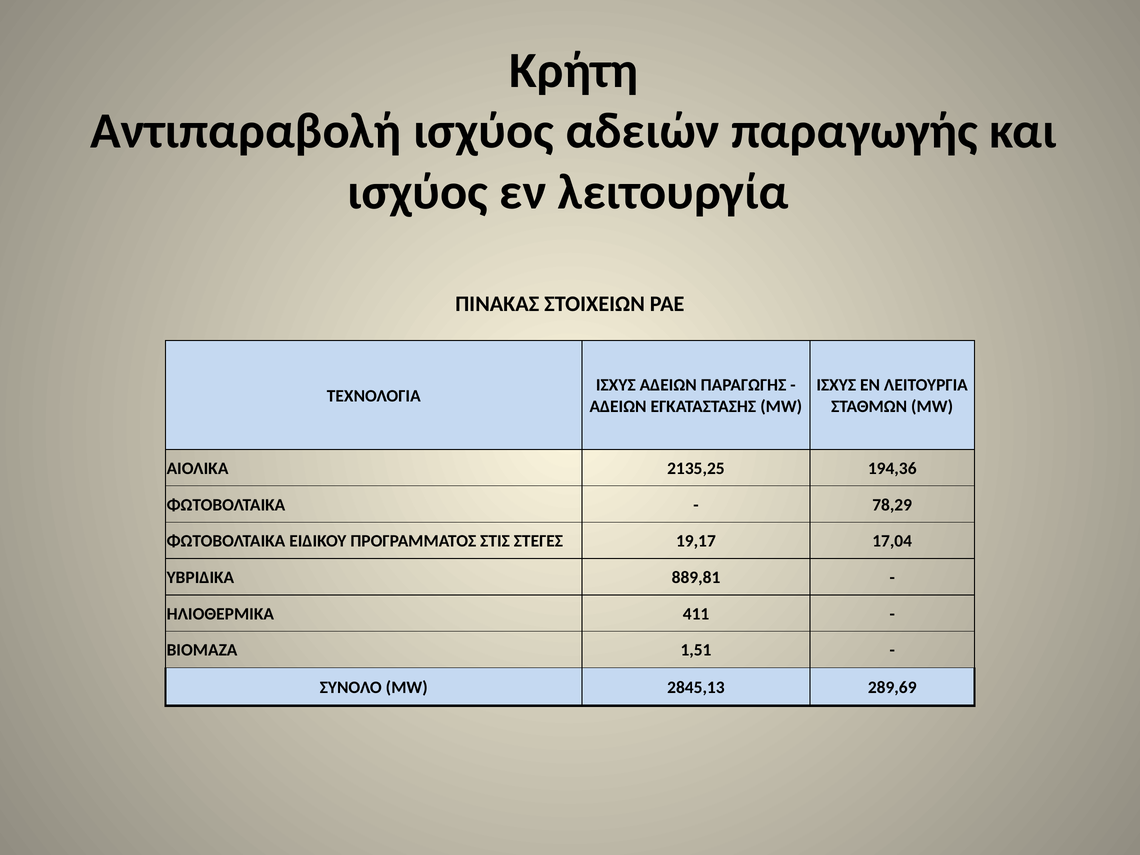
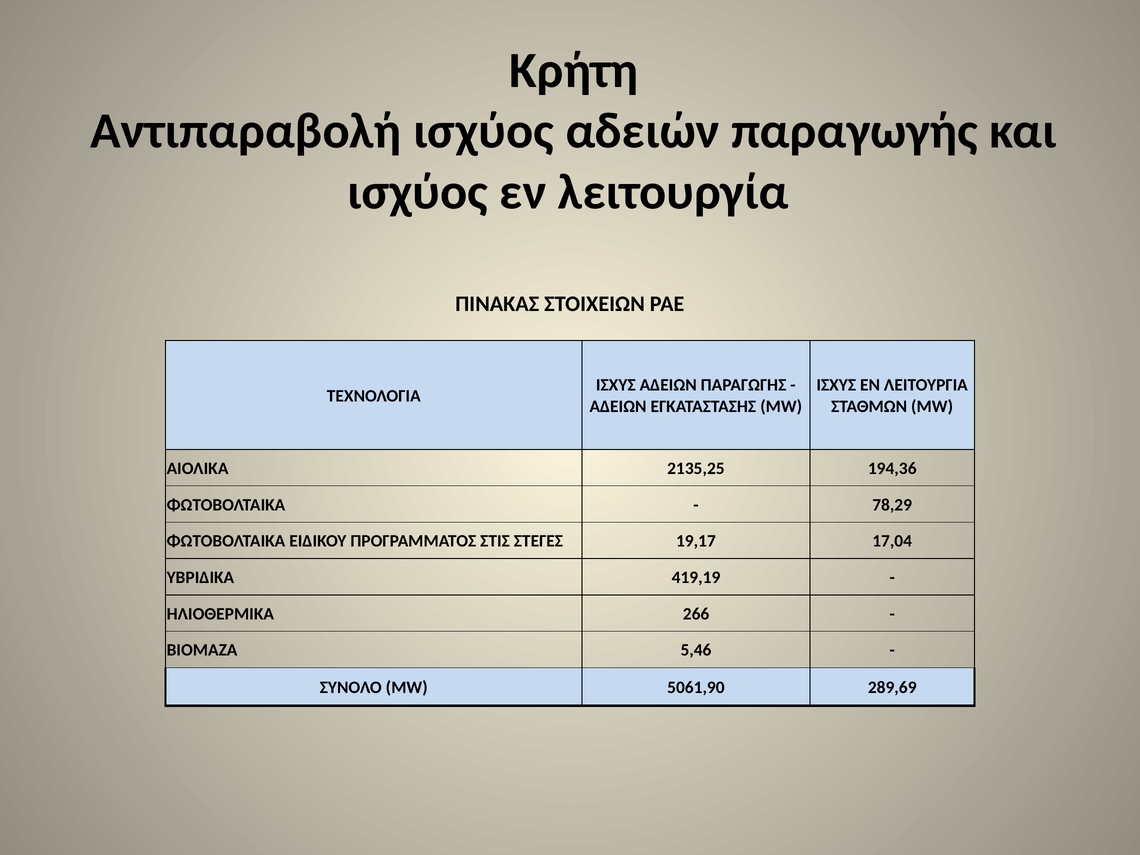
889,81: 889,81 -> 419,19 (696, 578)
411: 411 -> 266 (696, 614)
1,51: 1,51 -> 5,46 (696, 650)
2845,13: 2845,13 -> 5061,90 (696, 687)
